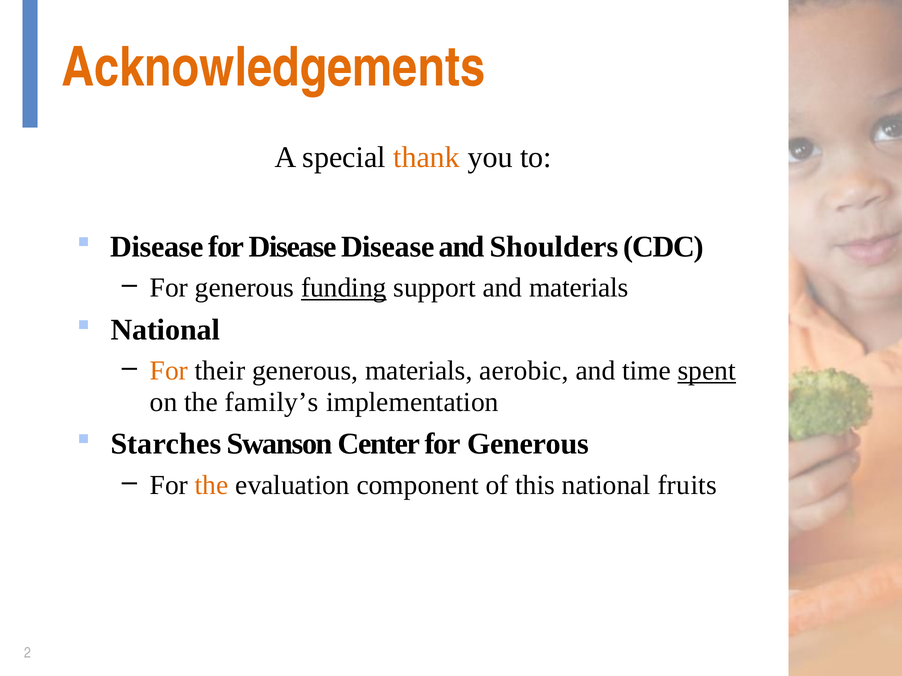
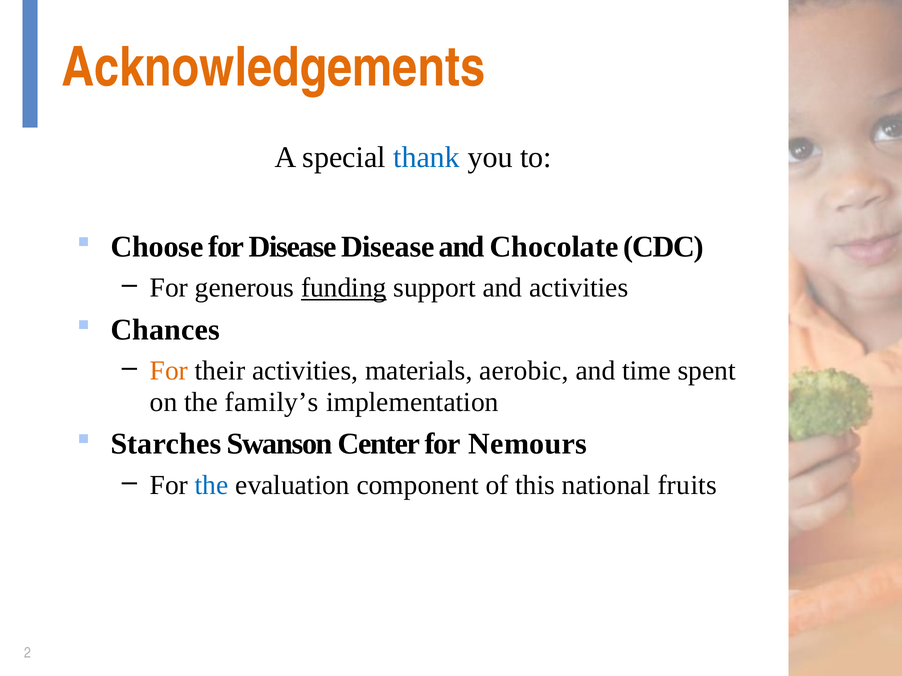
thank colour: orange -> blue (427, 157)
Disease: Disease -> Choose (157, 247)
Shoulders: Shoulders -> Chocolate (554, 247)
and materials: materials -> activities (579, 288)
National: National -> Chances (165, 330)
their generous: generous -> activities (305, 371)
spent underline: present -> none (707, 371)
Center for Generous: Generous -> Nemours (528, 444)
the colour: orange -> blue (212, 486)
